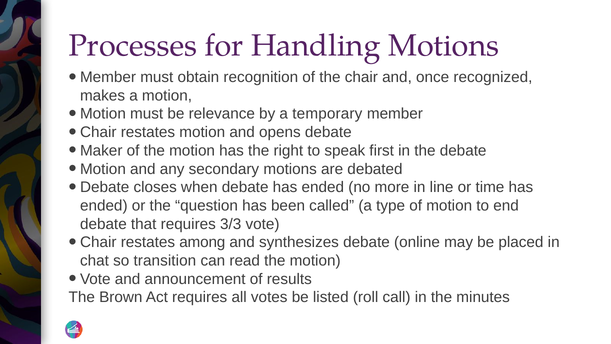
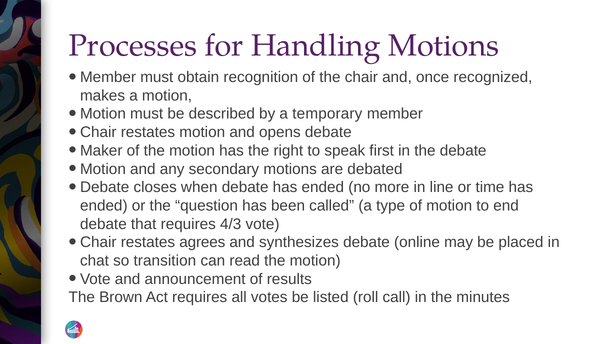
relevance: relevance -> described (222, 114)
3/3: 3/3 -> 4/3 (231, 224)
among: among -> agrees (202, 242)
